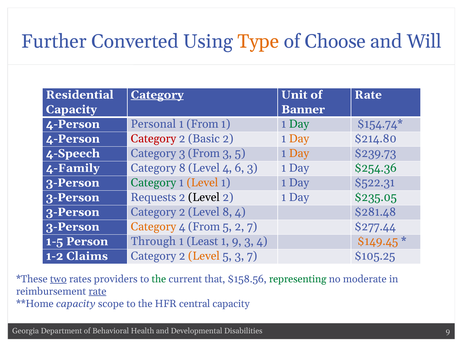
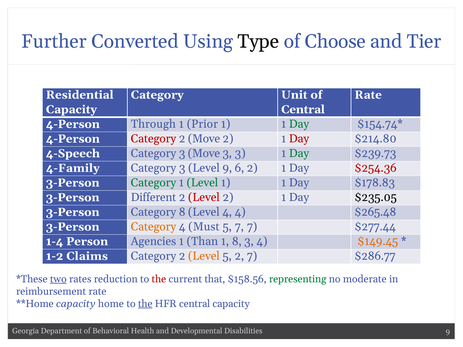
Type colour: orange -> black (258, 41)
Will: Will -> Tier (424, 41)
Category underline: present -> none (157, 95)
Banner: Banner -> Central (303, 110)
Personal: Personal -> Through (153, 124)
1 From: From -> Prior (202, 124)
2 Basic: Basic -> Move (204, 139)
Day colour: orange -> red (299, 139)
3 From: From -> Move (204, 154)
3 5: 5 -> 3 (240, 154)
Day colour: orange -> green (299, 154)
8: 8 -> 3 (182, 168)
Level 4: 4 -> 9 (227, 168)
6 3: 3 -> 2 (252, 168)
$254.36 colour: green -> red (376, 168)
Level colour: orange -> green (202, 183)
$522.31: $522.31 -> $178.83 (375, 183)
Requests: Requests -> Different (154, 198)
Level colour: black -> red (204, 198)
$235.05 colour: green -> black (376, 198)
3-Person Category 2: 2 -> 8 (182, 212)
Level 8: 8 -> 4 (227, 212)
$281.48: $281.48 -> $265.48 (375, 212)
4 From: From -> Must (204, 227)
5 2: 2 -> 7 (239, 227)
1-5: 1-5 -> 1-4 (55, 242)
Through: Through -> Agencies (153, 242)
Least: Least -> Than (202, 242)
1 9: 9 -> 8 (237, 242)
5 3: 3 -> 2 (239, 256)
$105.25: $105.25 -> $286.77 (375, 256)
providers: providers -> reduction (116, 279)
the colour: green -> red (159, 279)
rate underline: present -> none (97, 292)
scope: scope -> home (111, 304)
the underline: none -> present (145, 304)
